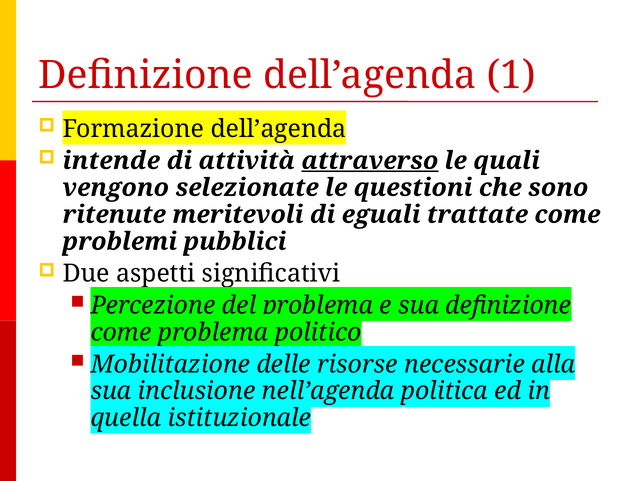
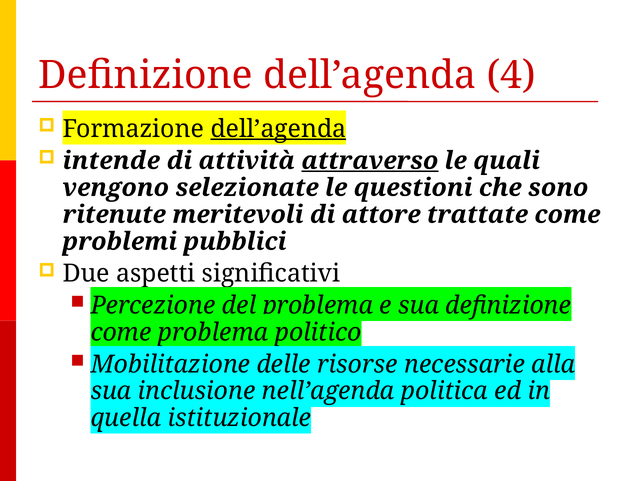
1: 1 -> 4 (511, 75)
dell’agenda underline: none -> present (278, 129)
eguali: eguali -> attore (381, 214)
